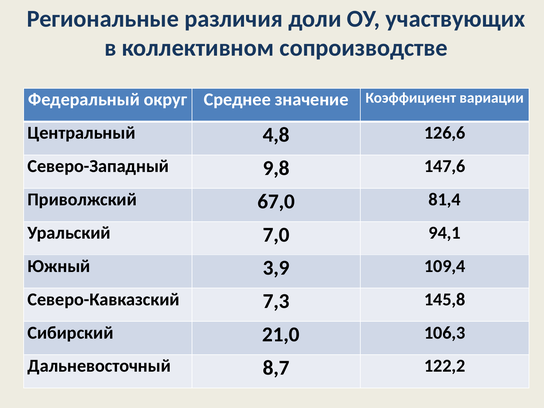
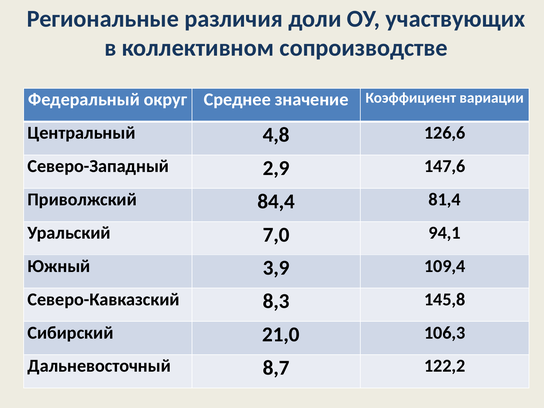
9,8: 9,8 -> 2,9 (276, 168)
67,0: 67,0 -> 84,4 (276, 201)
7,3: 7,3 -> 8,3 (276, 301)
